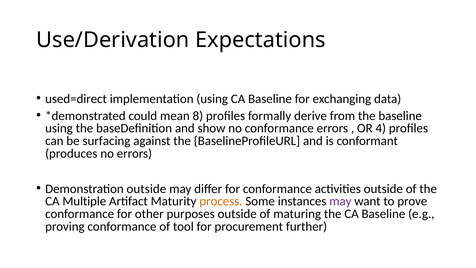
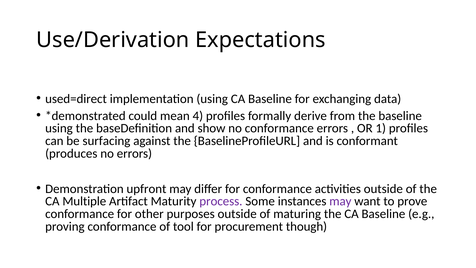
8: 8 -> 4 (198, 116)
4: 4 -> 1 (381, 128)
Demonstration outside: outside -> upfront (146, 189)
process colour: orange -> purple (221, 201)
further: further -> though (307, 226)
